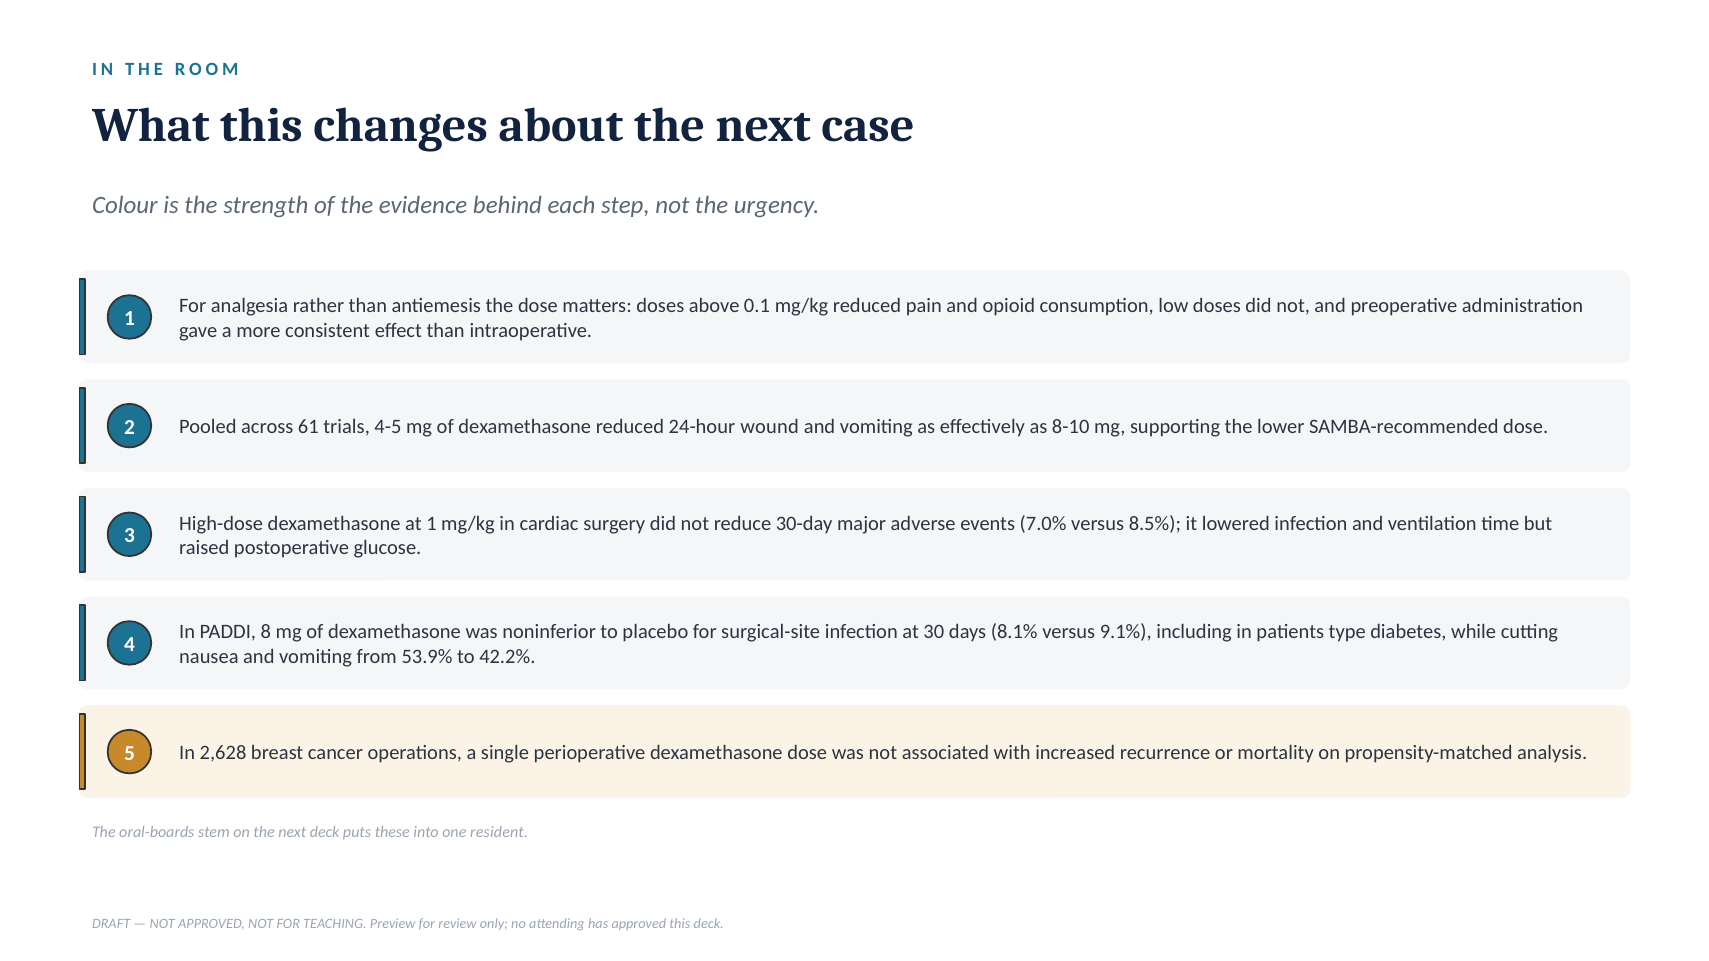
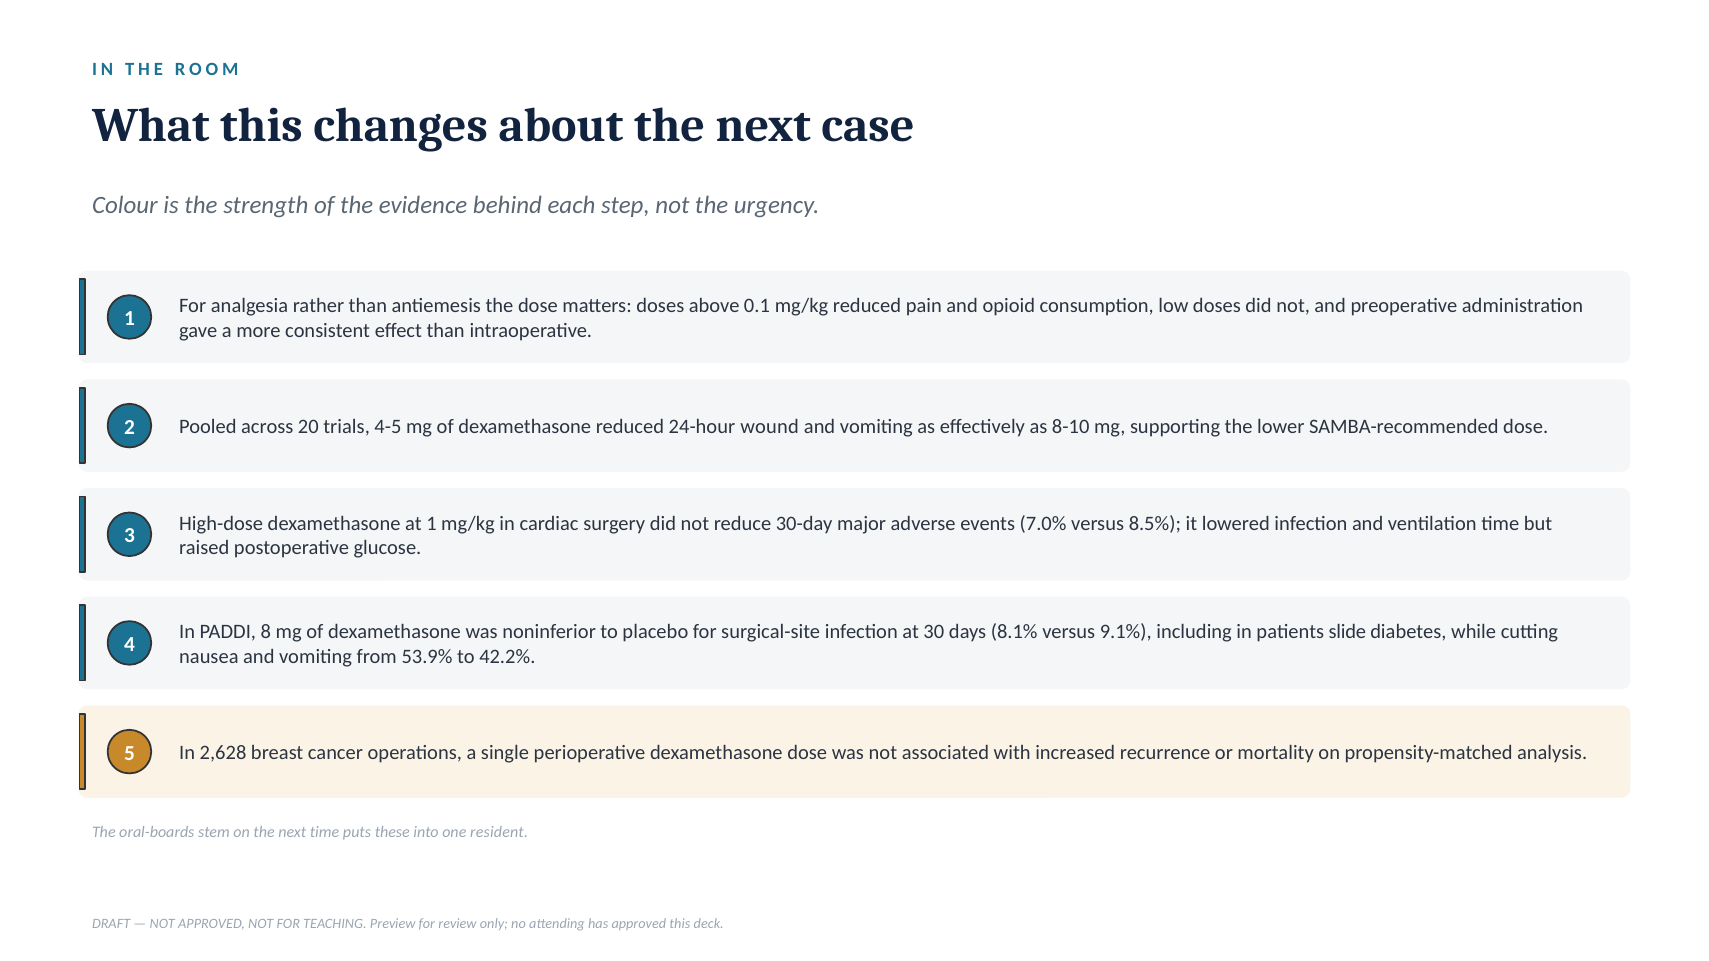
61: 61 -> 20 (308, 427)
type: type -> slide (1347, 632)
next deck: deck -> time (325, 833)
